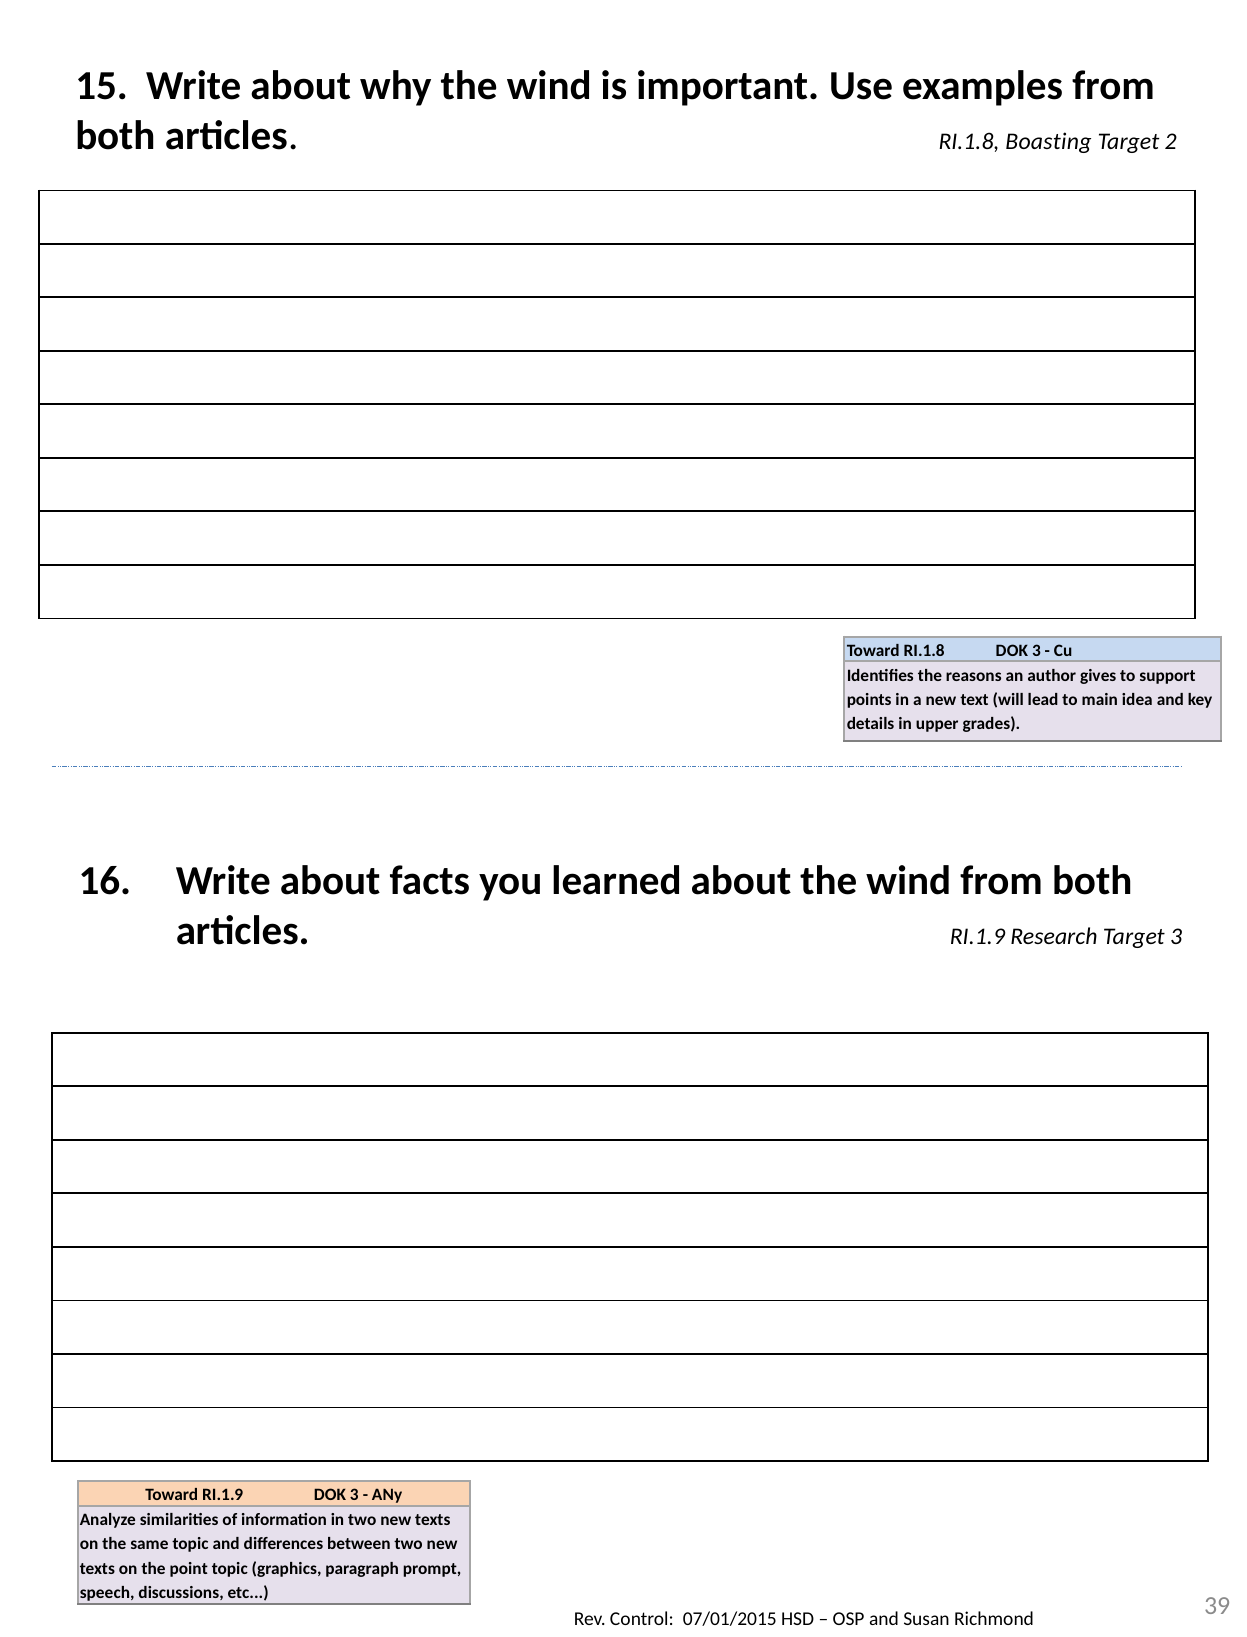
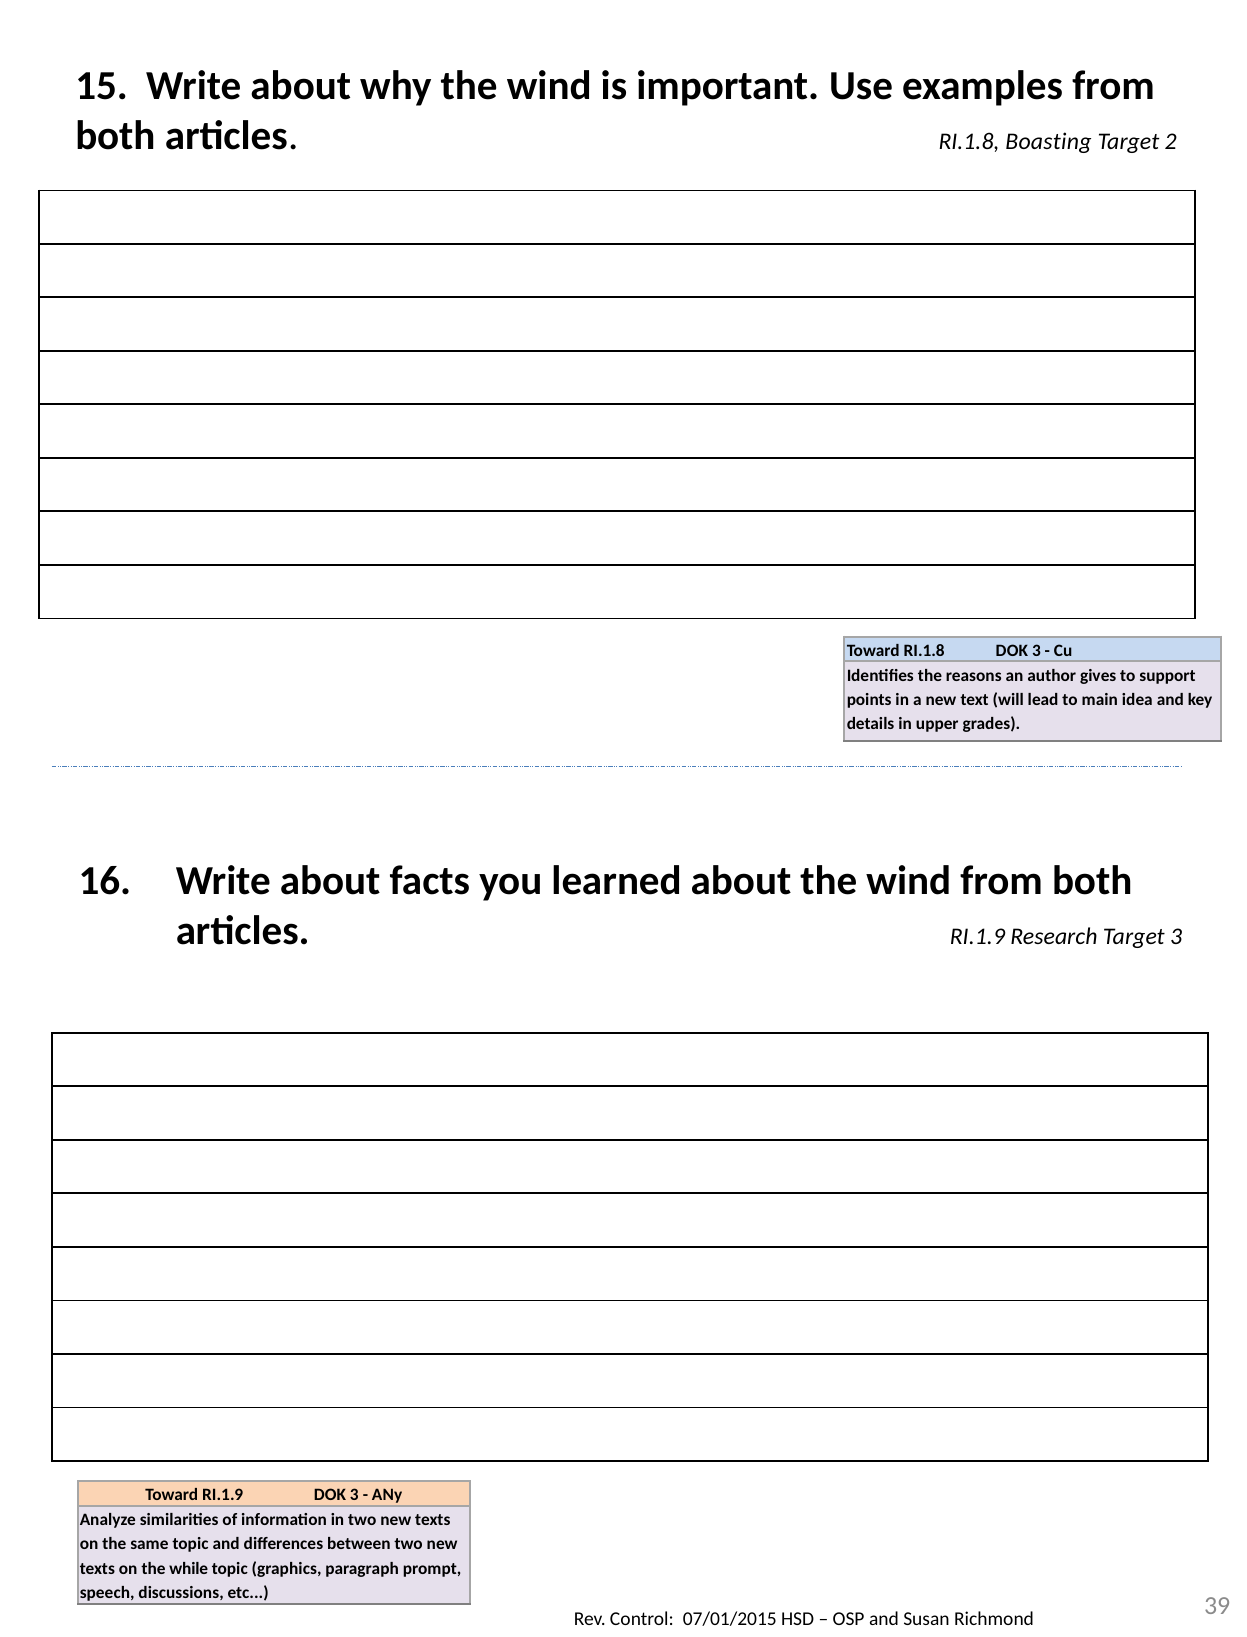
point: point -> while (189, 1568)
